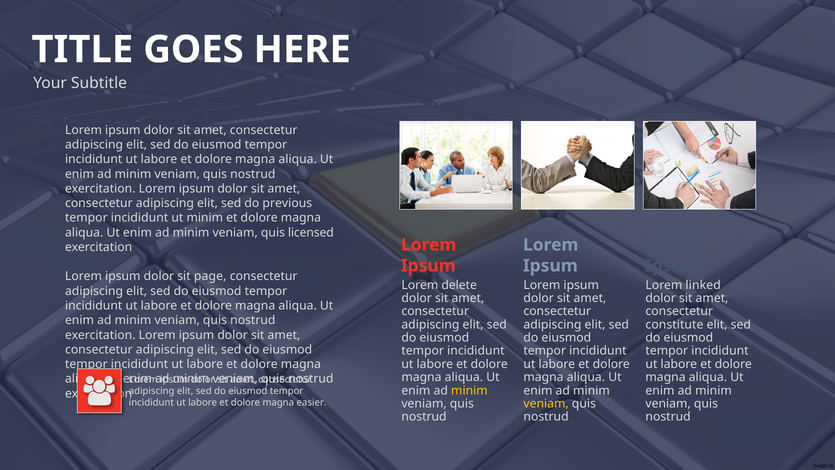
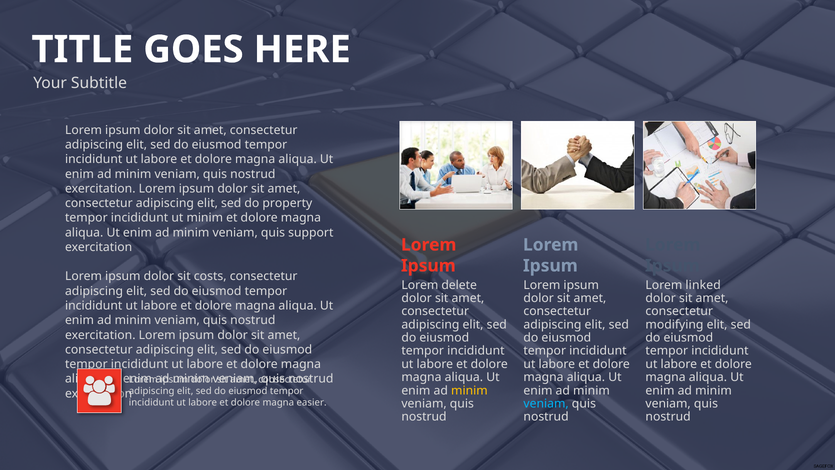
previous: previous -> property (287, 203)
licensed: licensed -> support (311, 232)
page: page -> costs (210, 276)
constitute: constitute -> modifying (674, 324)
veniam colour: yellow -> light blue (546, 403)
